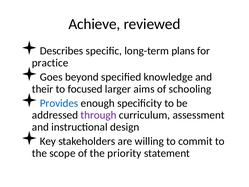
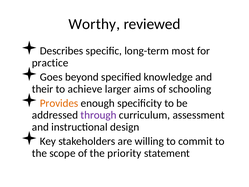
Achieve: Achieve -> Worthy (94, 24)
plans: plans -> most (183, 51)
focused: focused -> achieve (85, 89)
Provides colour: blue -> orange (59, 103)
